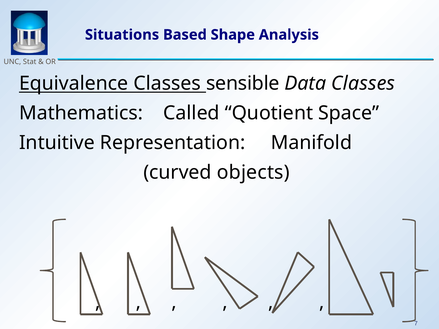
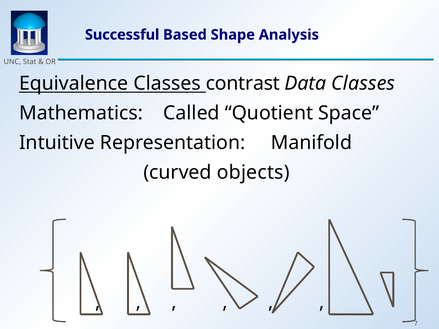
Situations: Situations -> Successful (122, 35)
sensible: sensible -> contrast (243, 83)
